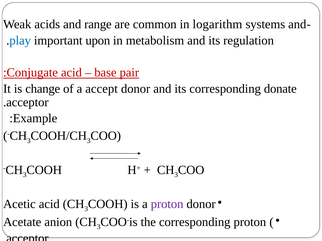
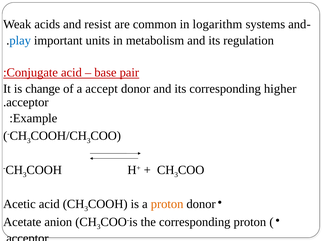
range: range -> resist (98, 24)
upon: upon -> units (98, 41)
donate: donate -> higher (280, 89)
proton colour: purple -> orange (167, 204)
